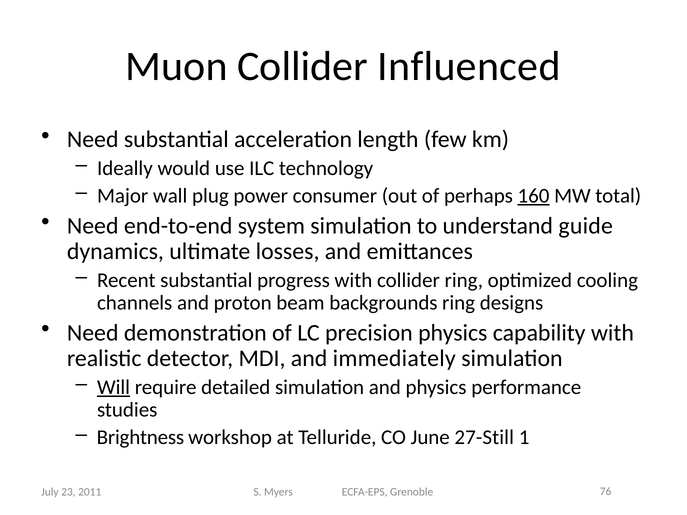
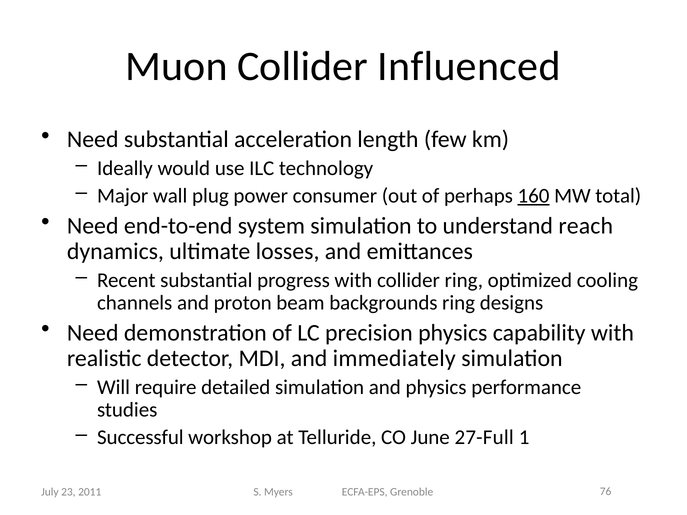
guide: guide -> reach (586, 226)
Will underline: present -> none (114, 387)
Brightness: Brightness -> Successful (140, 438)
27-Still: 27-Still -> 27-Full (484, 438)
